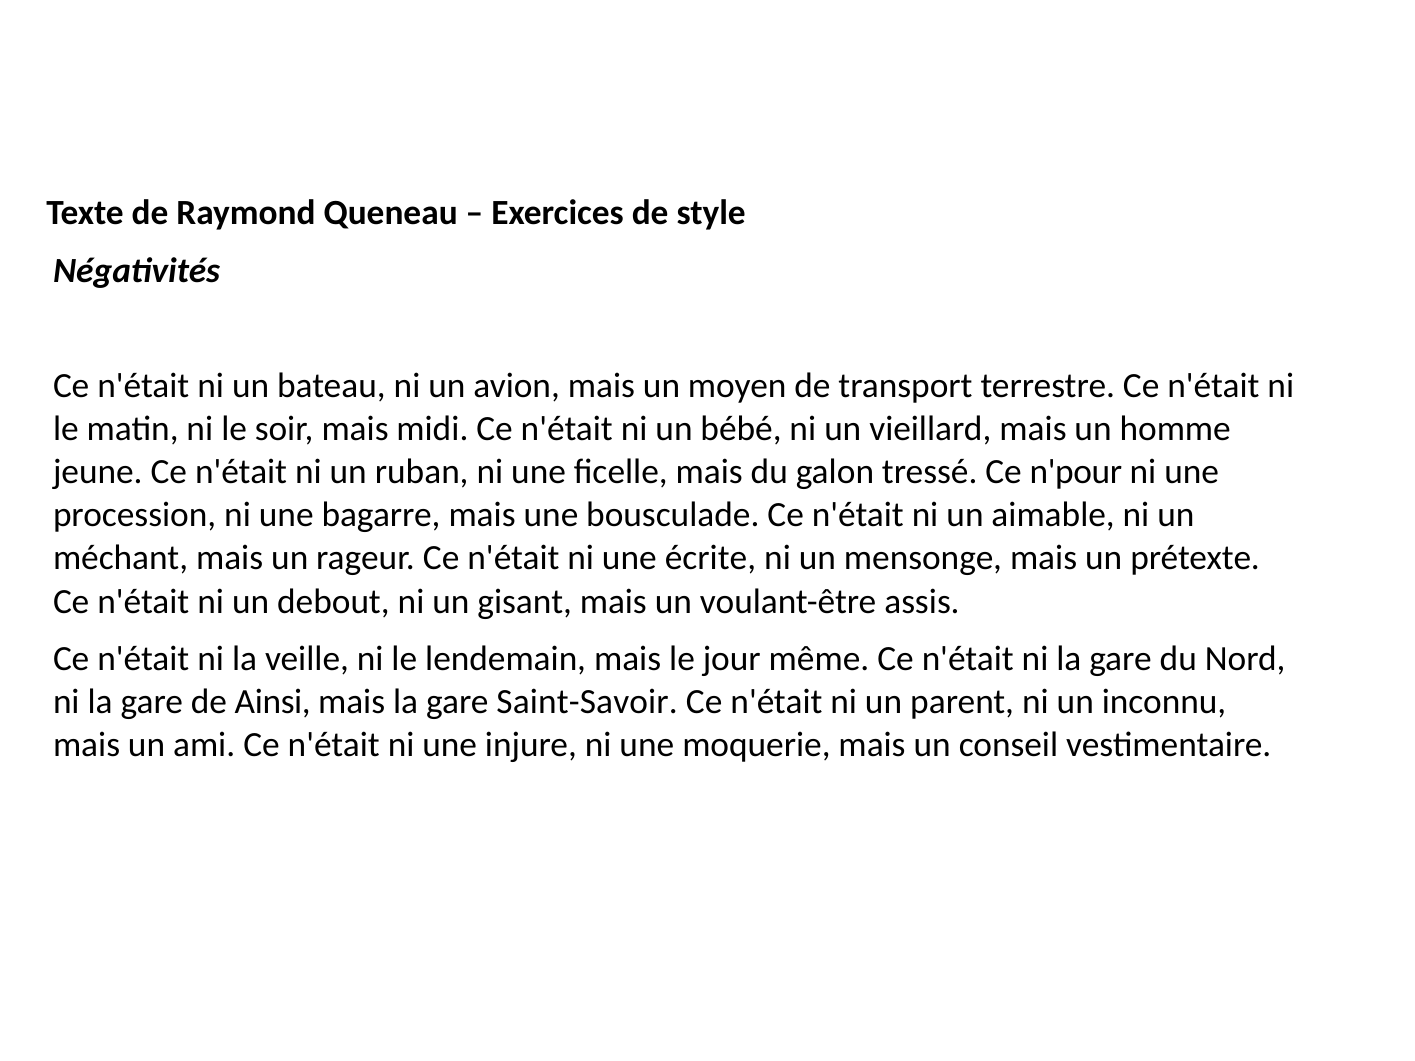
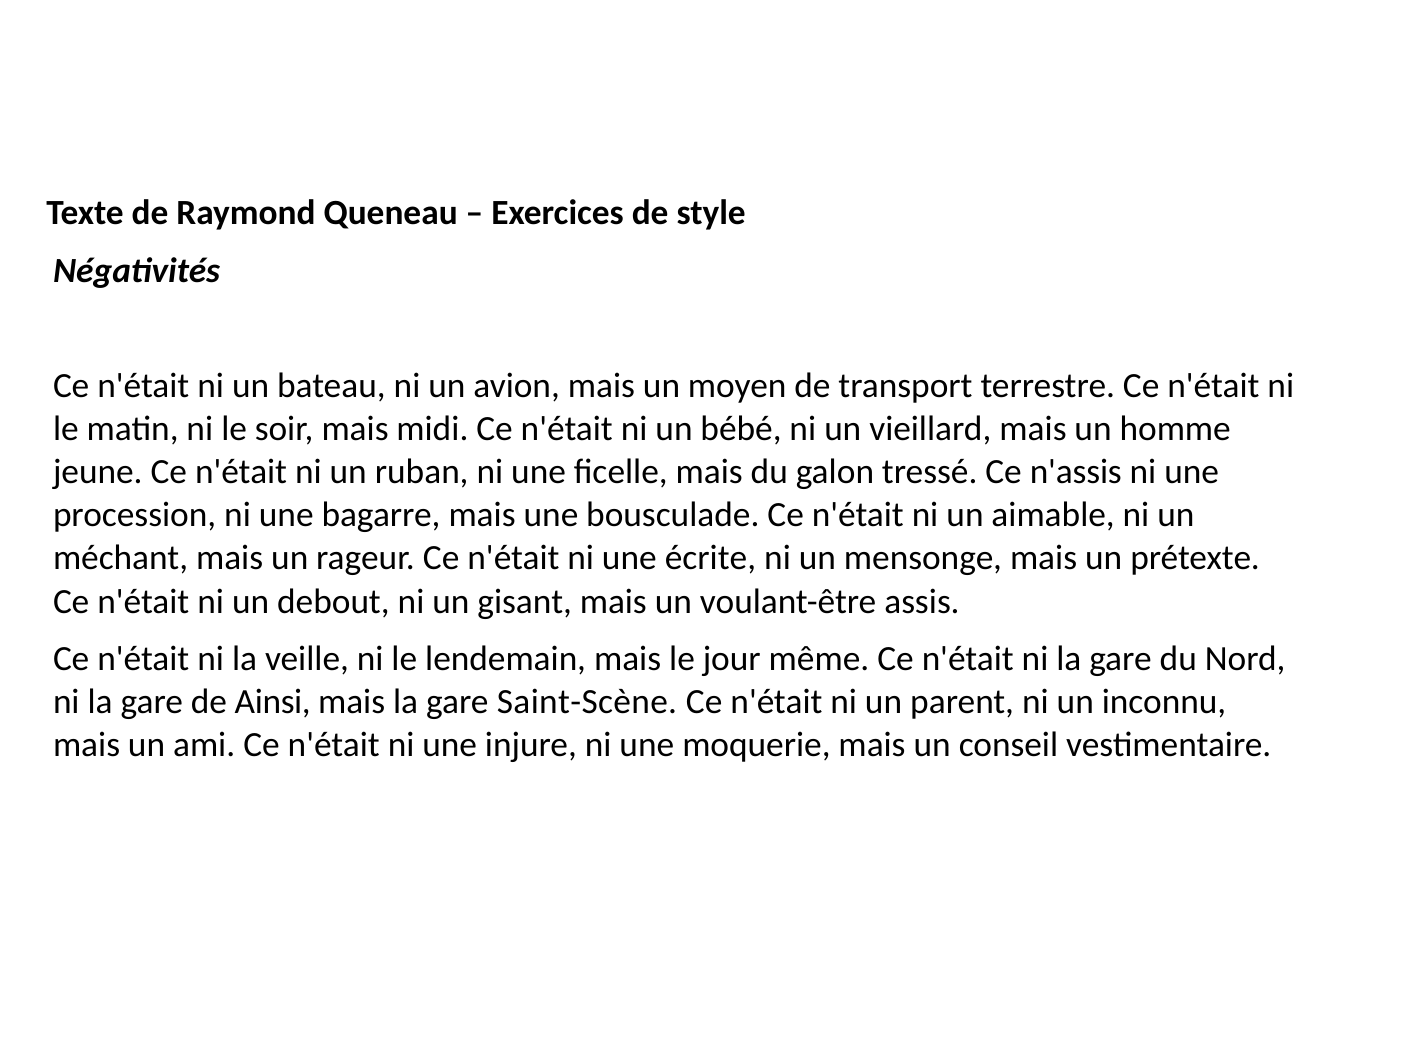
n'pour: n'pour -> n'assis (1076, 472)
Saint-Savoir: Saint-Savoir -> Saint-Scène (587, 702)
